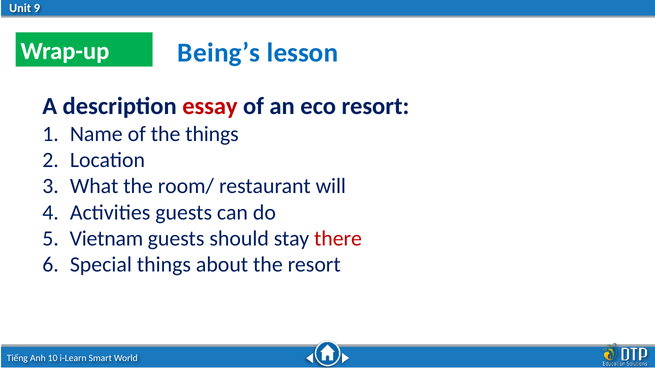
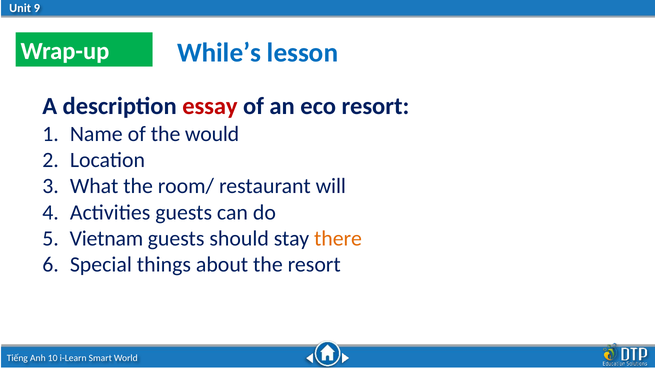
Being’s: Being’s -> While’s (219, 53)
the things: things -> would (212, 134)
there colour: red -> orange (338, 239)
